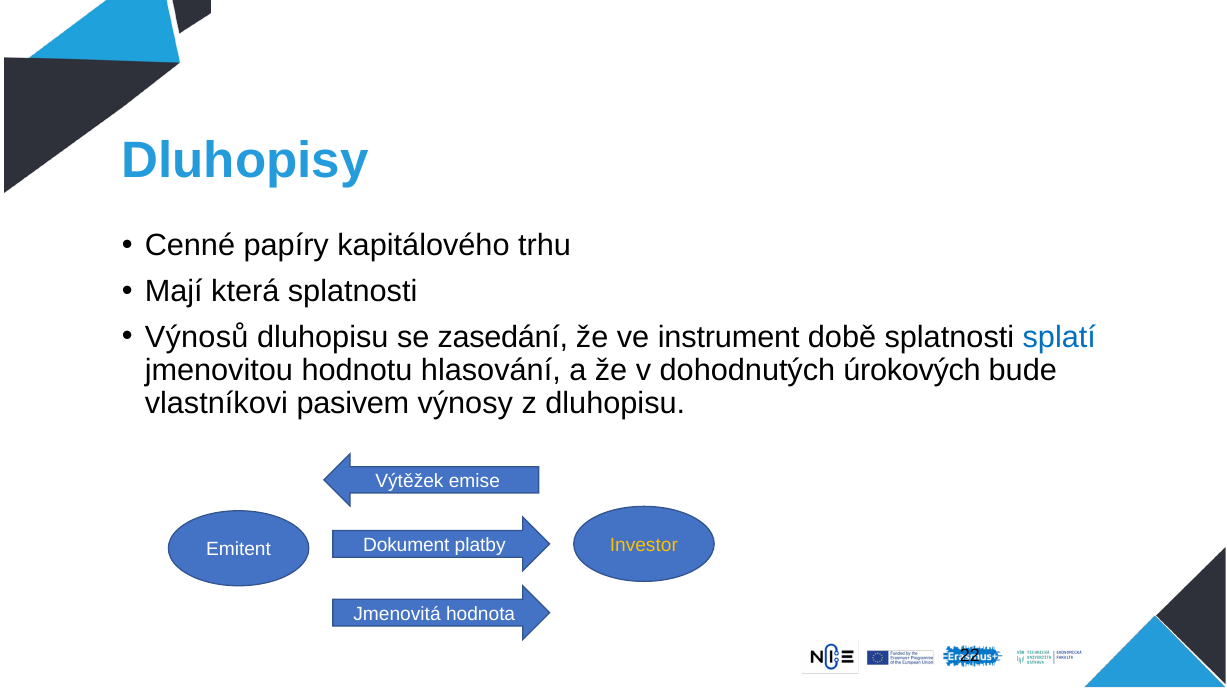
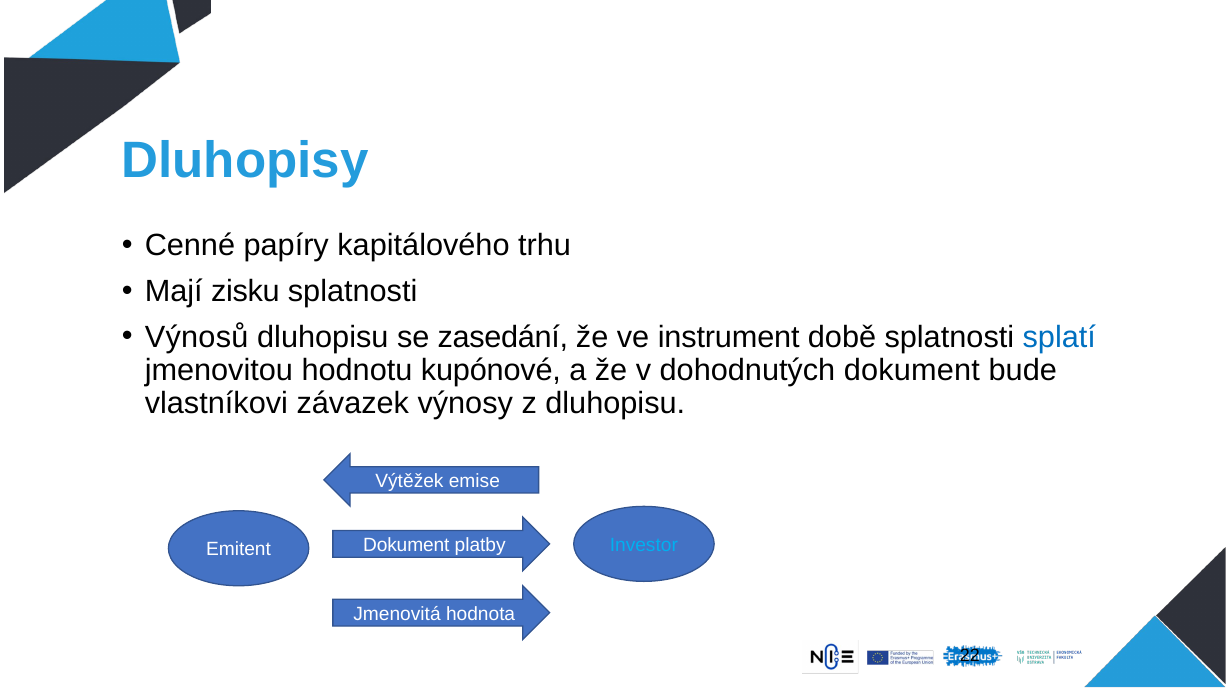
která: která -> zisku (245, 291)
hlasování: hlasování -> kupónové (491, 370)
dohodnutých úrokových: úrokových -> dokument (912, 370)
pasivem: pasivem -> závazek (353, 403)
Investor colour: yellow -> light blue (644, 545)
